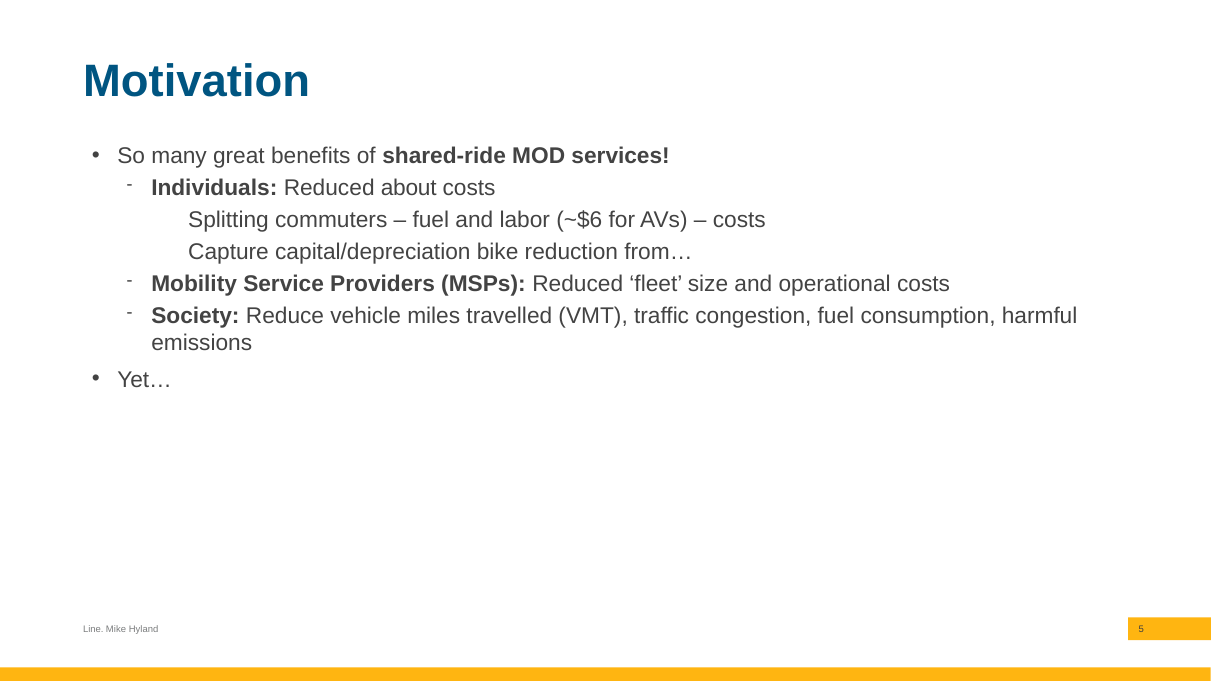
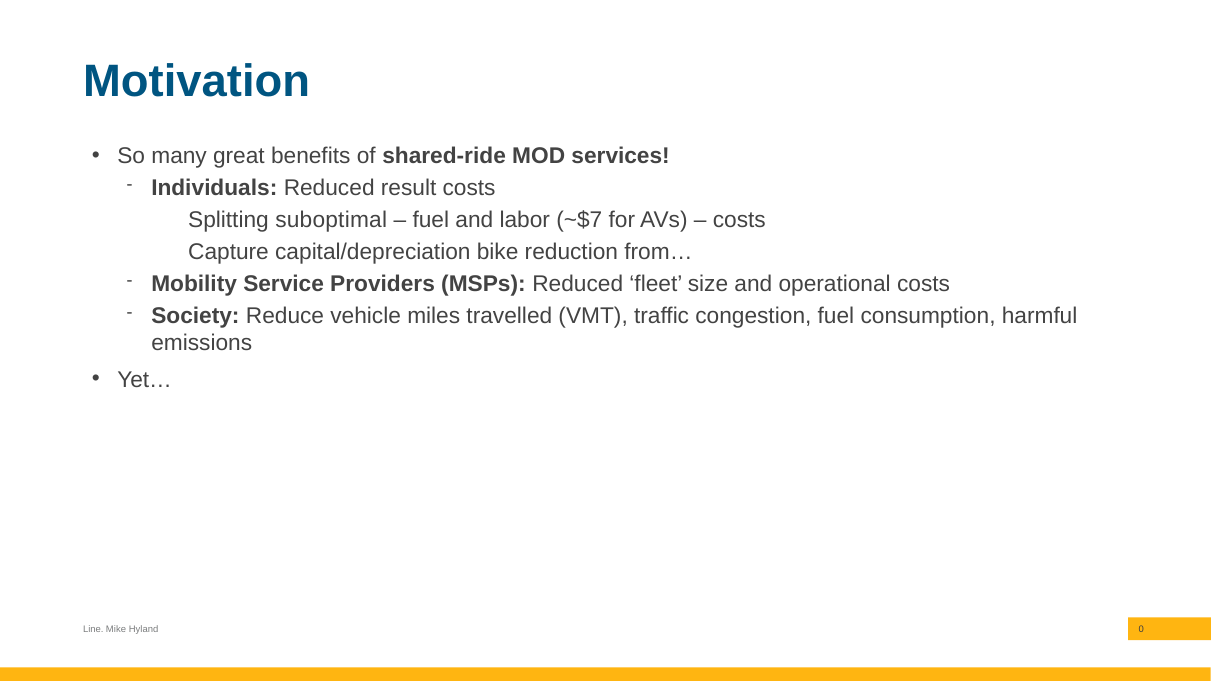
about: about -> result (409, 188)
commuters: commuters -> suboptimal (331, 220)
~$6: ~$6 -> ~$7 (579, 220)
5: 5 -> 0 (1141, 630)
